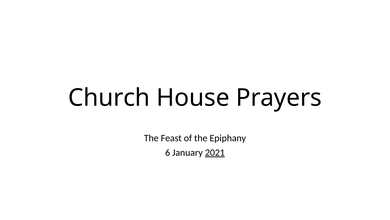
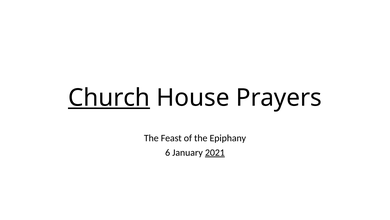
Church underline: none -> present (109, 97)
